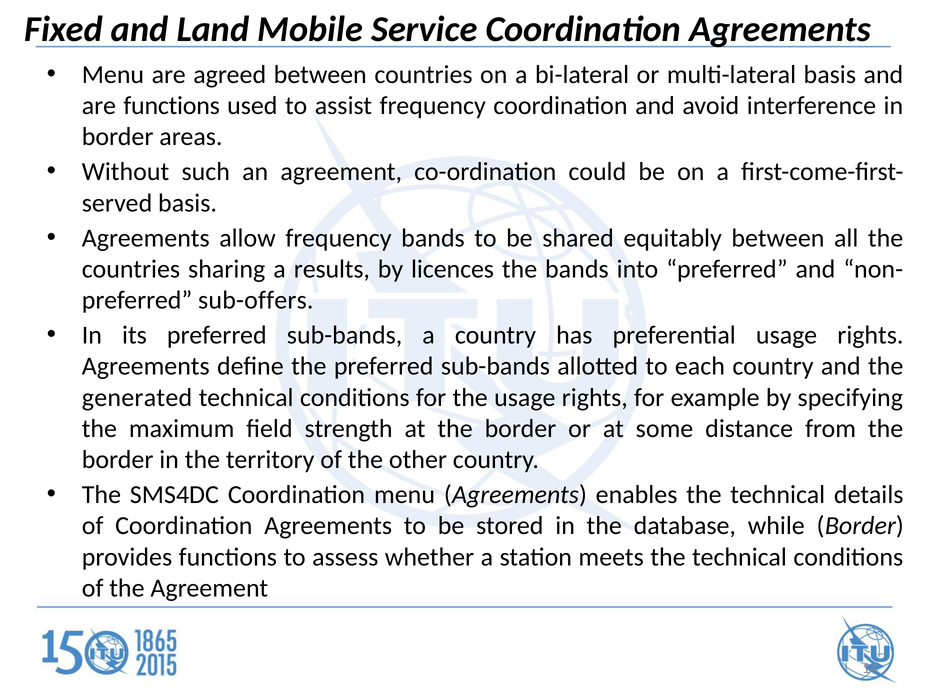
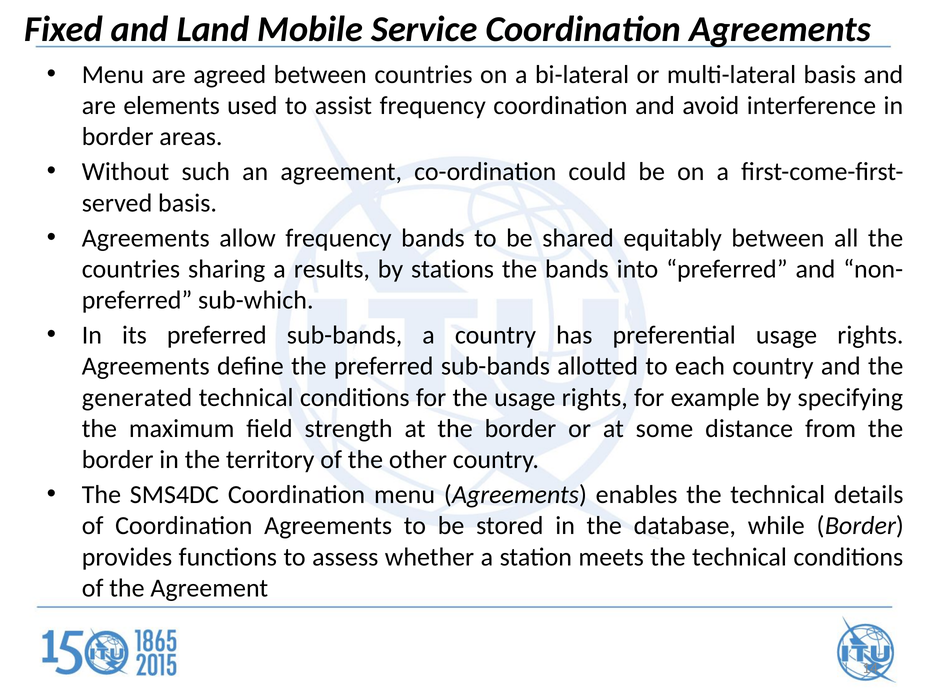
are functions: functions -> elements (172, 106)
licences: licences -> stations (453, 269)
sub-offers: sub-offers -> sub-which (256, 300)
